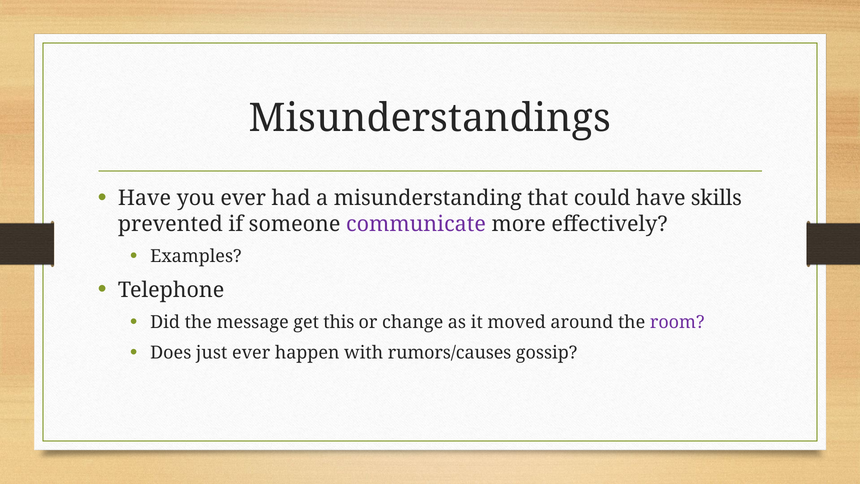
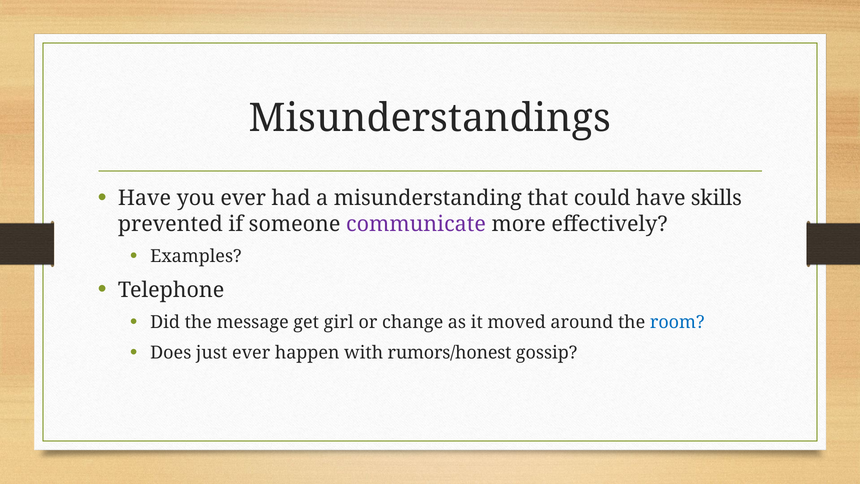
this: this -> girl (339, 322)
room colour: purple -> blue (677, 322)
rumors/causes: rumors/causes -> rumors/honest (450, 353)
